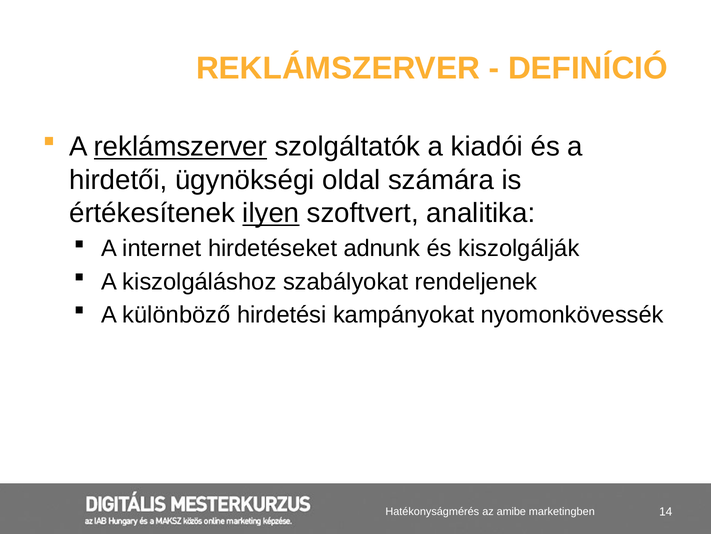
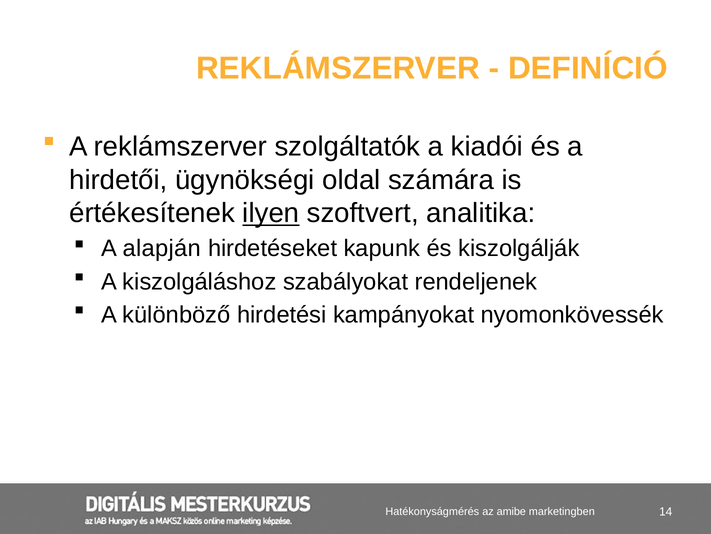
reklámszerver underline: present -> none (180, 147)
internet: internet -> alapján (162, 248)
adnunk: adnunk -> kapunk (382, 248)
